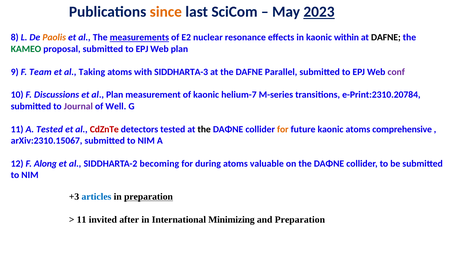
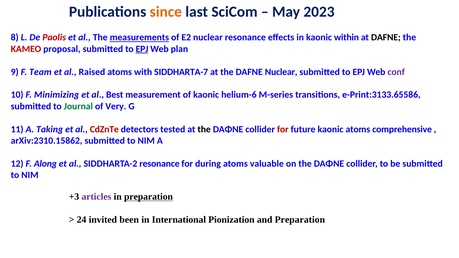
2023 underline: present -> none (319, 12)
Paolis colour: orange -> red (54, 38)
KAMEO colour: green -> red (26, 49)
EPJ underline: none -> present (142, 49)
Taking: Taking -> Raised (92, 72)
SIDDHARTA-3: SIDDHARTA-3 -> SIDDHARTA-7 (181, 72)
DAFNE Parallel: Parallel -> Nuclear (281, 72)
Discussions: Discussions -> Minimizing (57, 95)
al Plan: Plan -> Best (115, 95)
helium-7: helium-7 -> helium-6 (239, 95)
e-Print:2310.20784: e-Print:2310.20784 -> e-Print:3133.65586 (381, 95)
Journal colour: purple -> green (78, 106)
Well: Well -> Very (116, 106)
A Tested: Tested -> Taking (50, 129)
for colour: orange -> red (283, 129)
arXiv:2310.15067: arXiv:2310.15067 -> arXiv:2310.15862 (47, 141)
SIDDHARTA-2 becoming: becoming -> resonance (159, 164)
articles colour: blue -> purple (96, 197)
11: 11 -> 24 (82, 220)
after: after -> been (129, 220)
Minimizing: Minimizing -> Pionization (231, 220)
